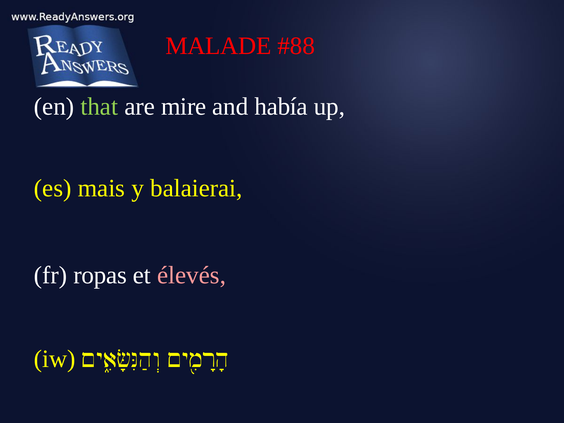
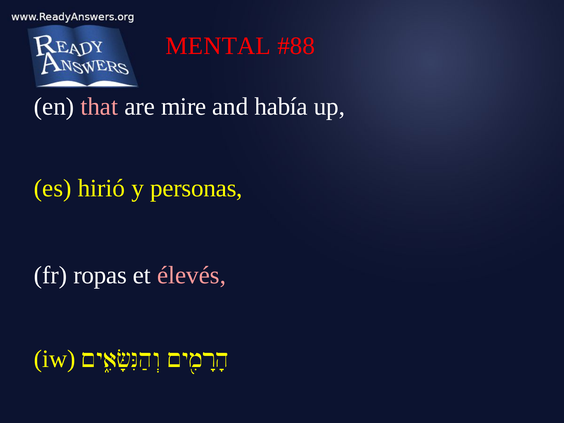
MALADE: MALADE -> MENTAL (218, 46)
that colour: light green -> pink (99, 107)
mais: mais -> hirió (101, 188)
balaierai: balaierai -> personas (196, 188)
